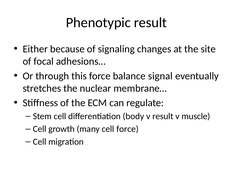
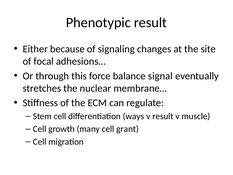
body: body -> ways (133, 116)
cell force: force -> grant (128, 129)
